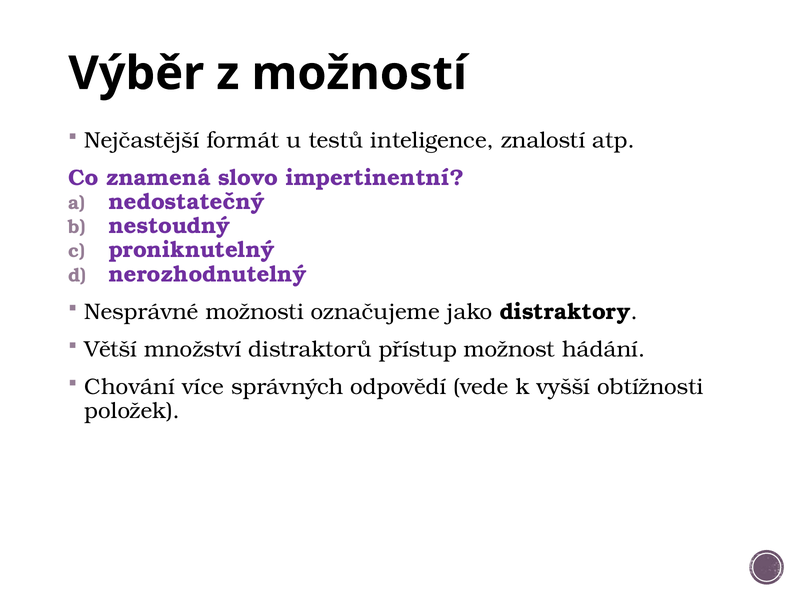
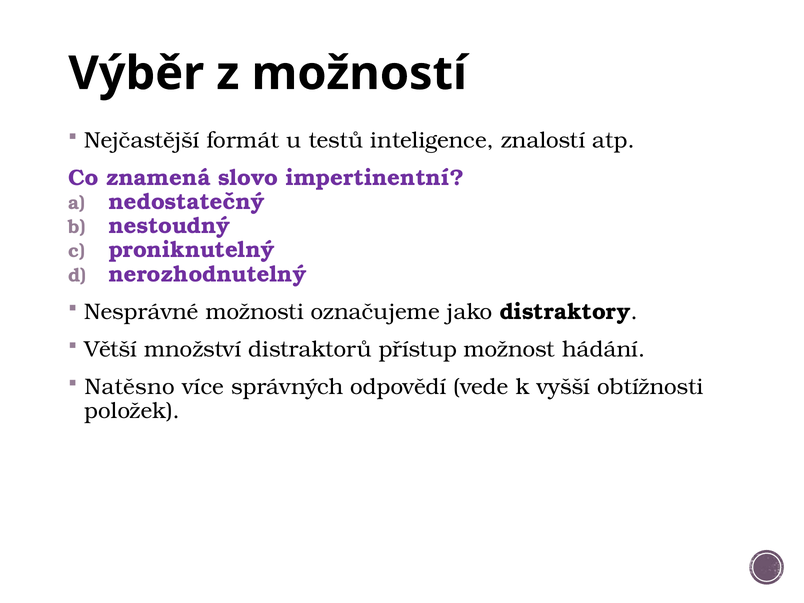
Chování: Chování -> Natěsno (130, 387)
